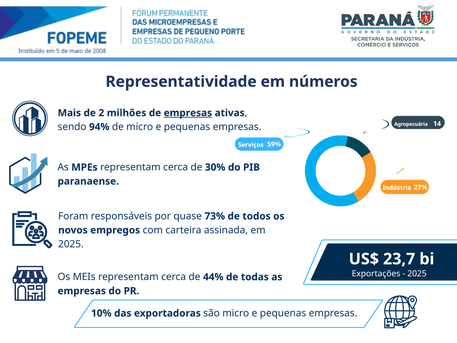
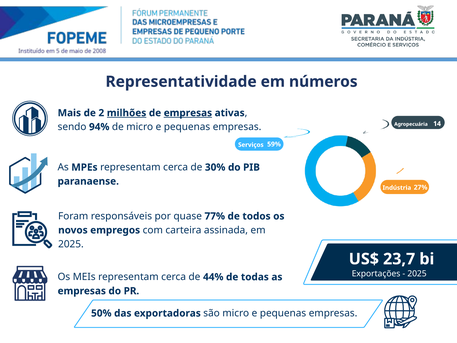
milhões underline: none -> present (127, 113)
73%: 73% -> 77% (215, 216)
10%: 10% -> 50% (101, 313)
